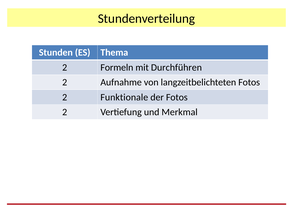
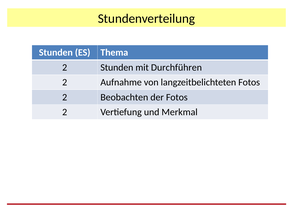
2 Formeln: Formeln -> Stunden (117, 67)
Funktionale: Funktionale -> Beobachten (124, 97)
